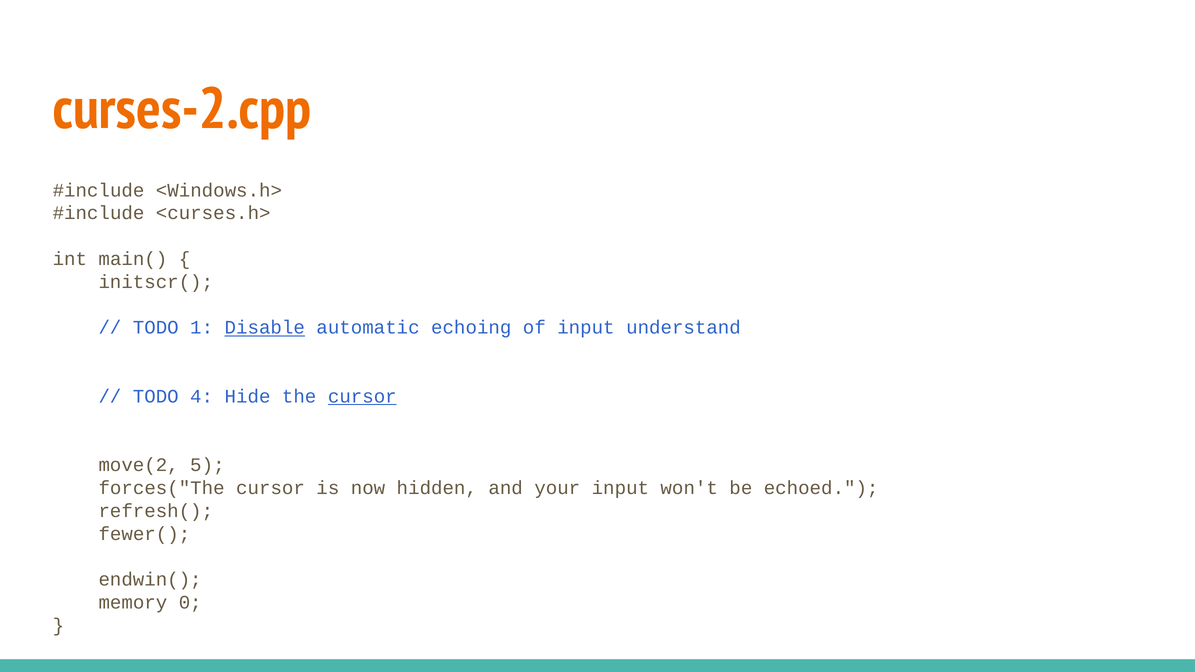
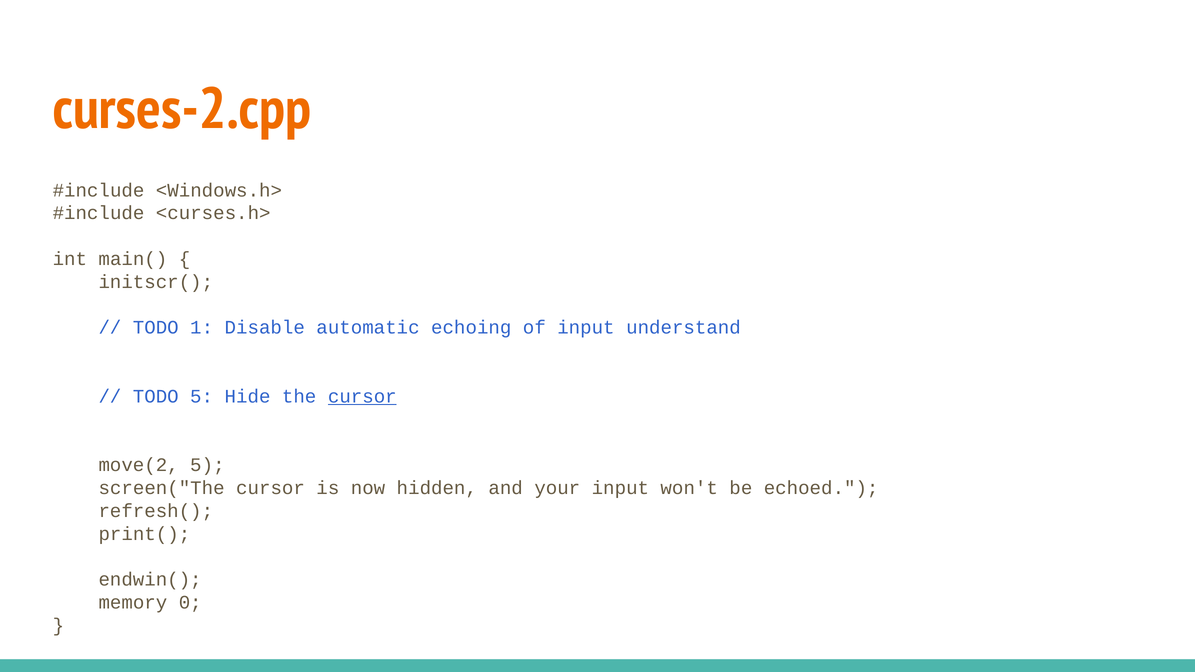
Disable underline: present -> none (265, 328)
TODO 4: 4 -> 5 (202, 396)
forces("The: forces("The -> screen("The (162, 488)
fewer(: fewer( -> print( (144, 534)
